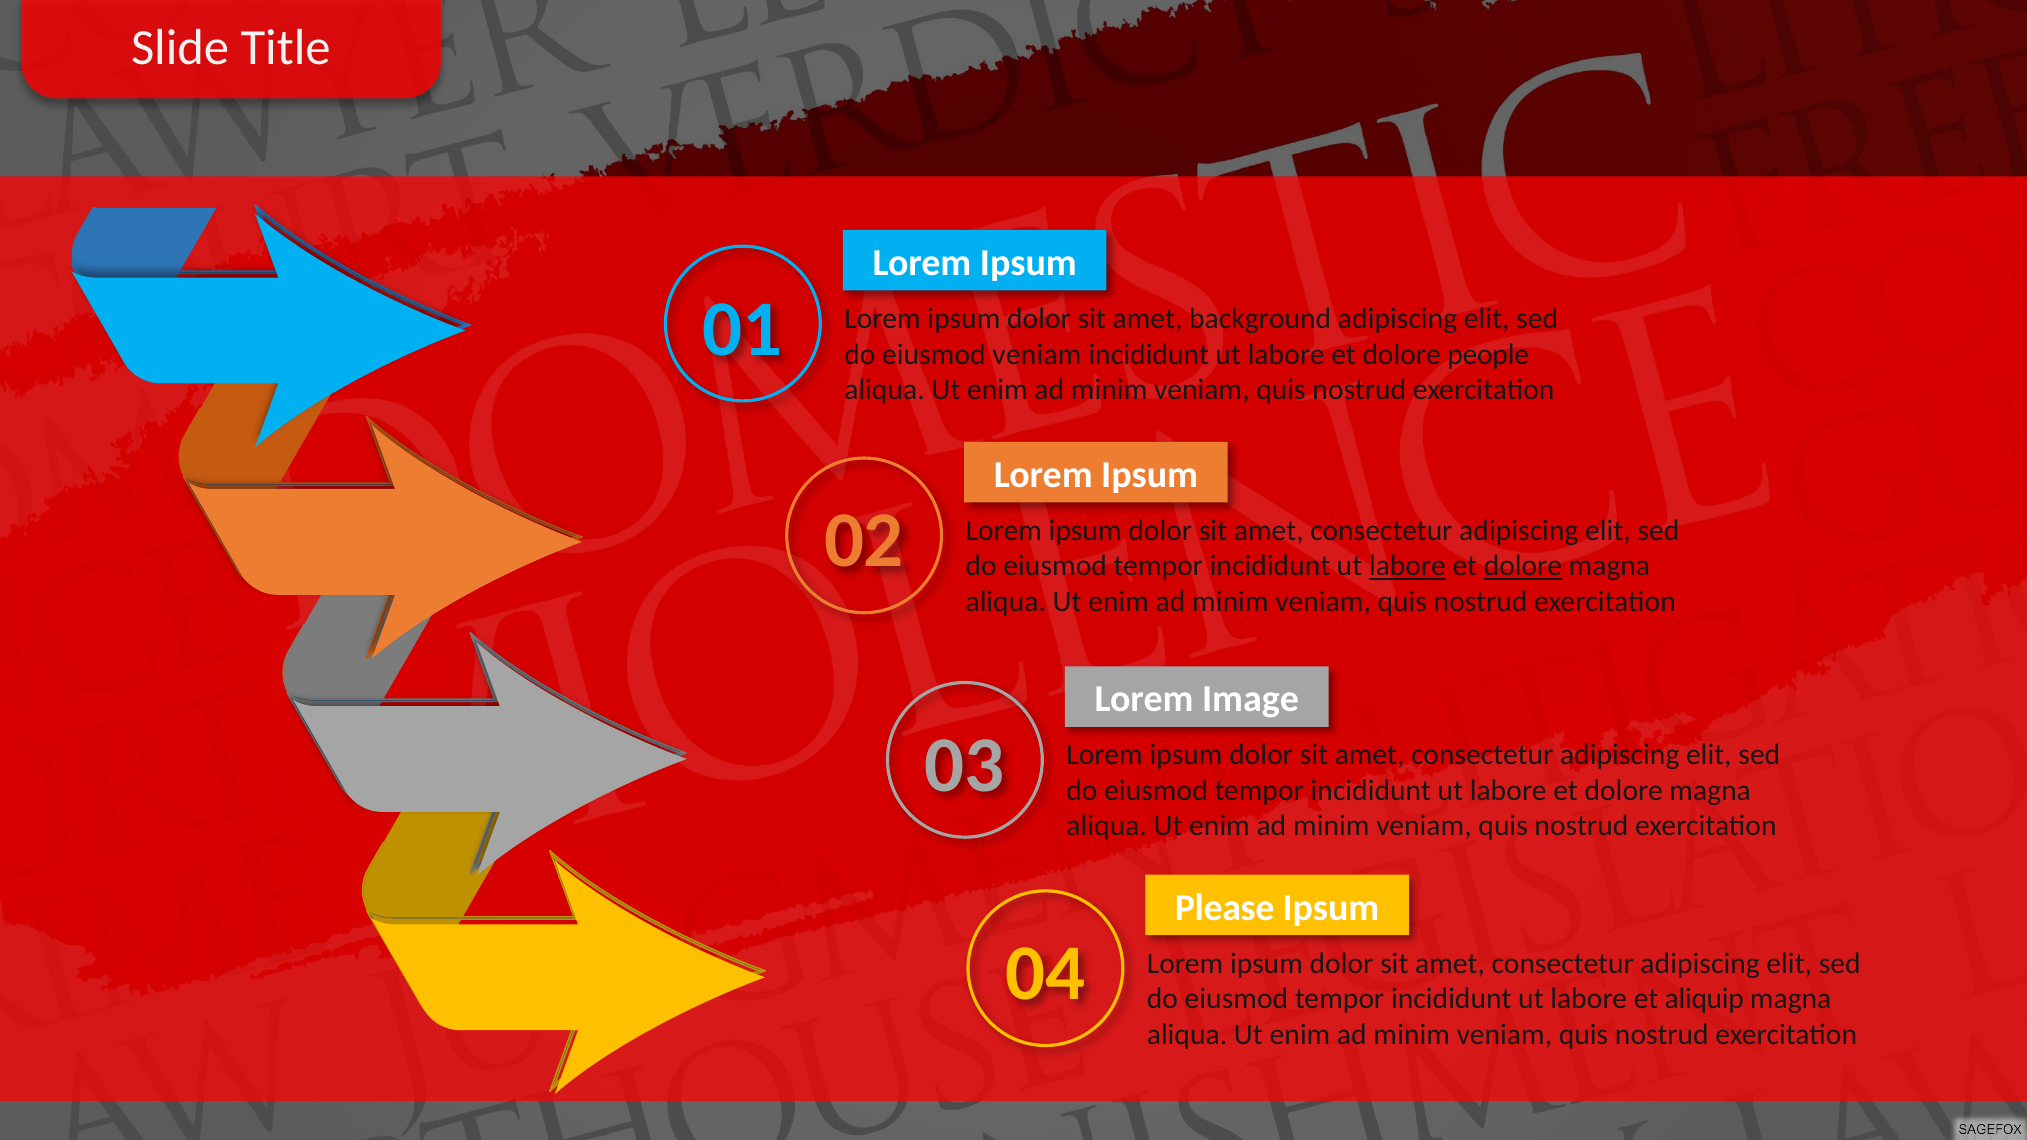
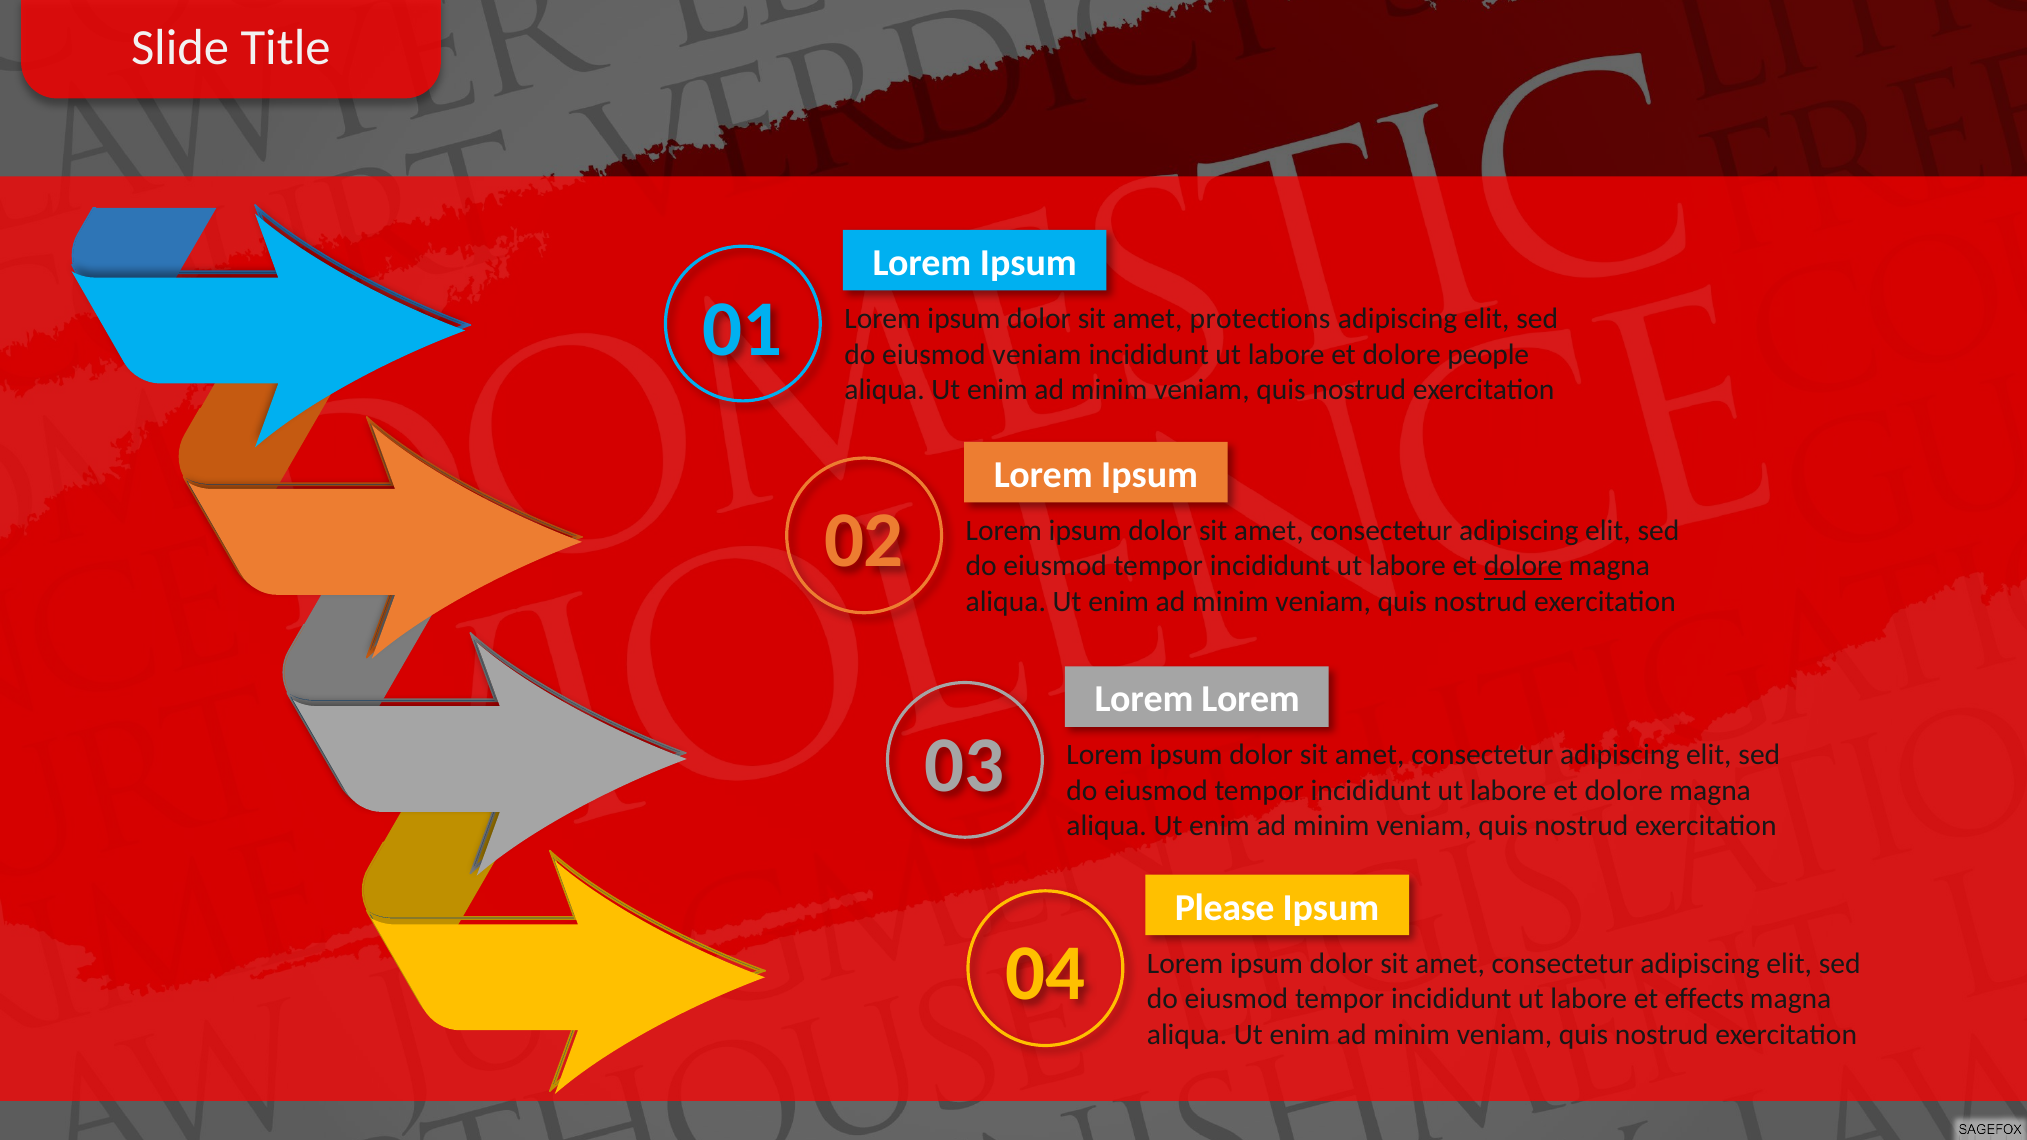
background: background -> protections (1260, 319)
labore underline: present -> none (1408, 566)
Lorem Image: Image -> Lorem (1251, 699)
aliquip: aliquip -> effects (1704, 999)
